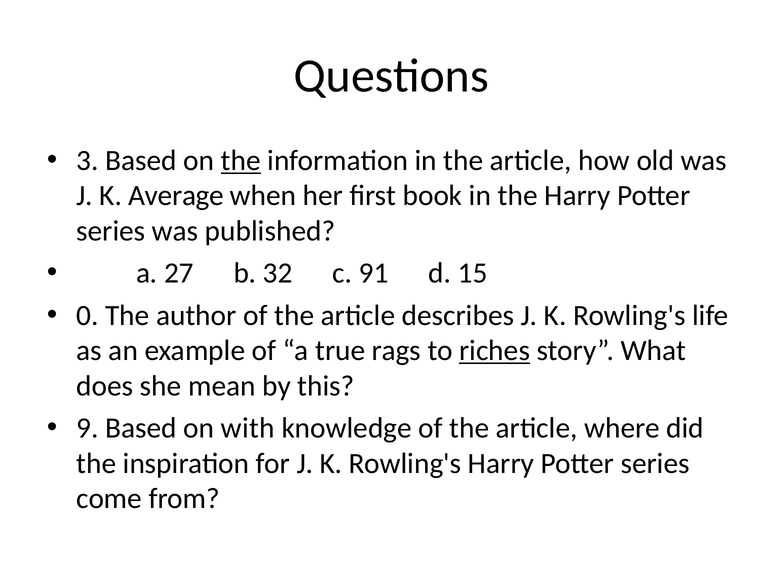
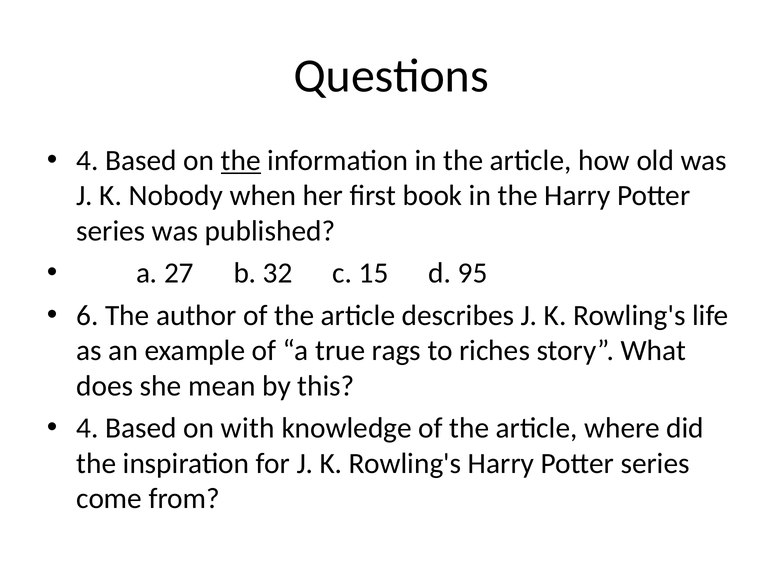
3: 3 -> 4 (87, 161)
Average: Average -> Nobody (176, 196)
91: 91 -> 15 (374, 273)
15: 15 -> 95 (473, 273)
0: 0 -> 6 (87, 316)
riches underline: present -> none (495, 351)
9: 9 -> 4 (87, 428)
